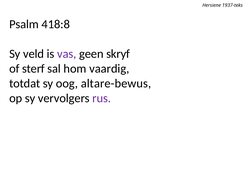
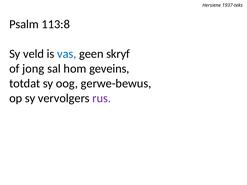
418:8: 418:8 -> 113:8 (56, 24)
vas colour: purple -> blue (67, 54)
sterf: sterf -> jong (33, 69)
vaardig: vaardig -> geveins (109, 69)
altare-bewus: altare-bewus -> gerwe-bewus (116, 84)
